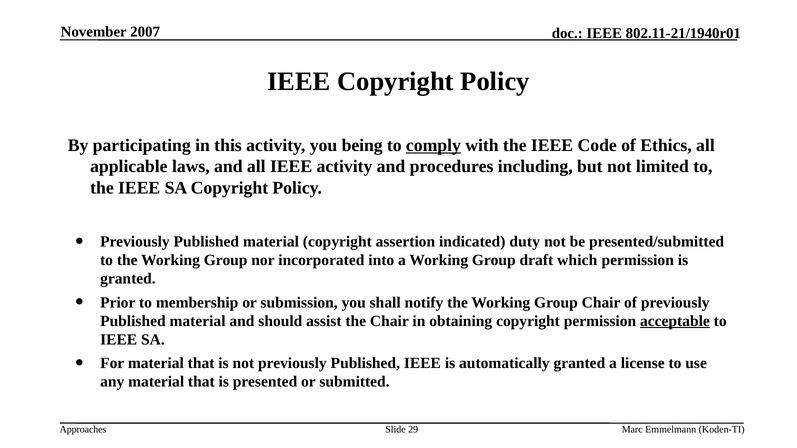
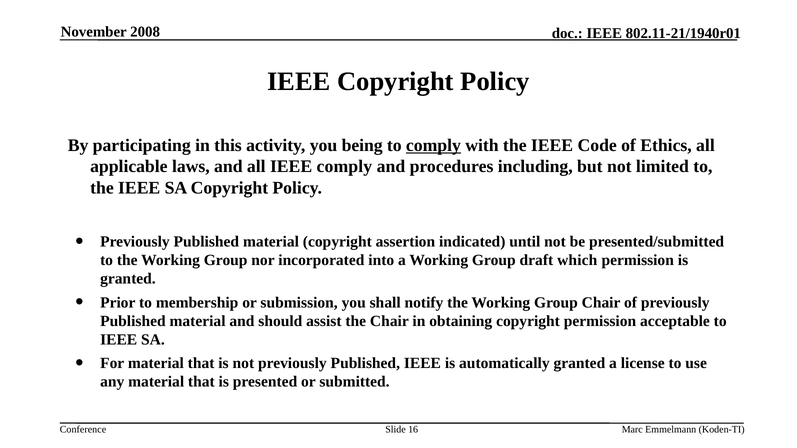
2007: 2007 -> 2008 (145, 32)
IEEE activity: activity -> comply (344, 167)
duty: duty -> until (525, 242)
acceptable underline: present -> none (675, 321)
Approaches: Approaches -> Conference (83, 430)
29: 29 -> 16 (413, 430)
